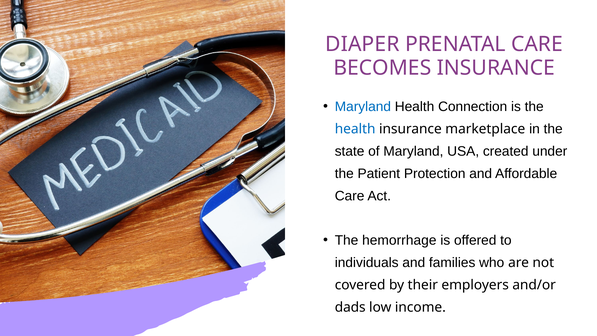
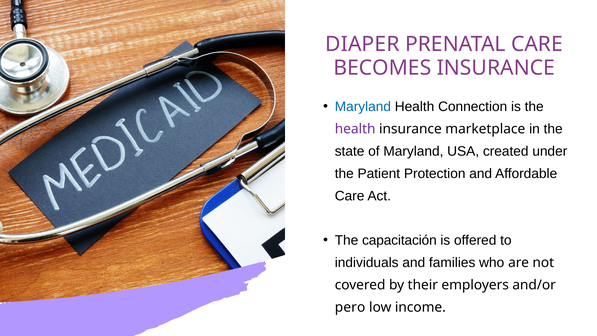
health colour: blue -> purple (355, 129)
hemorrhage: hemorrhage -> capacitación (399, 240)
dads: dads -> pero (350, 307)
